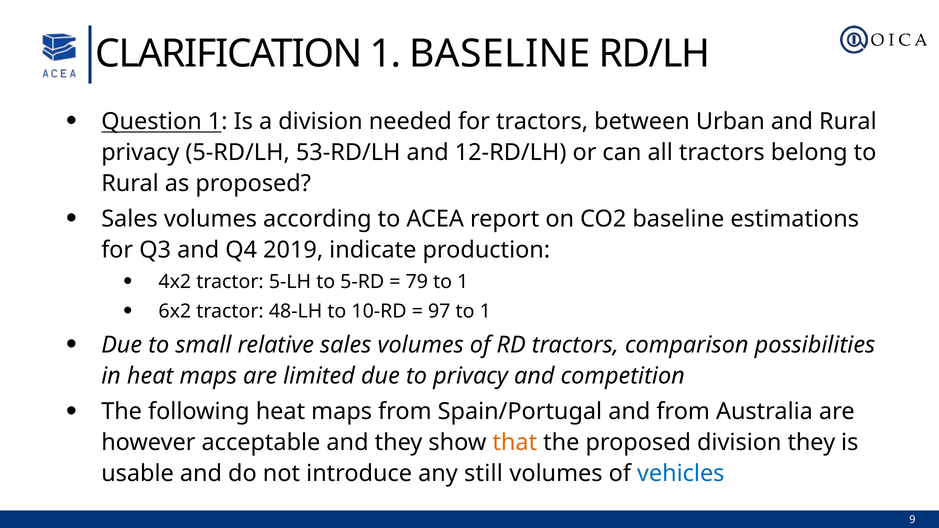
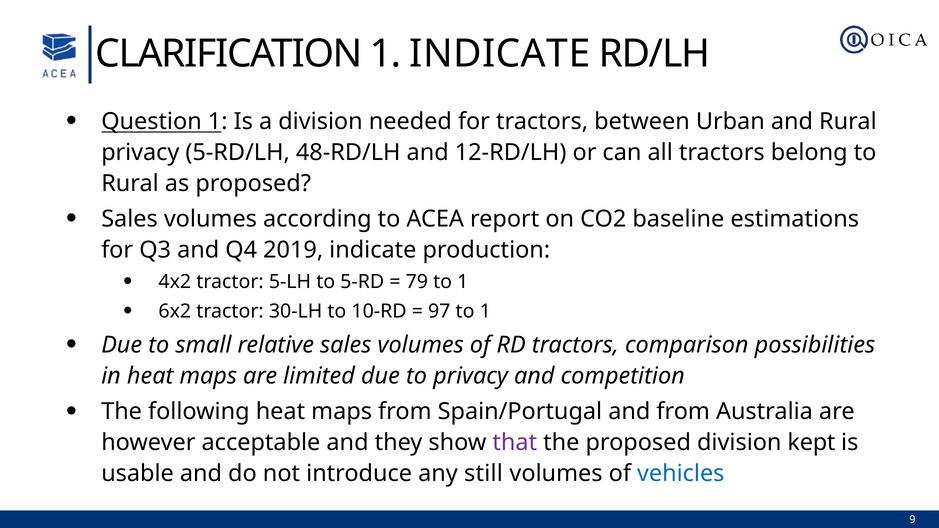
1 BASELINE: BASELINE -> INDICATE (500, 54)
53-RD/LH: 53-RD/LH -> 48-RD/LH (348, 152)
48-LH: 48-LH -> 30-LH (296, 312)
that colour: orange -> purple (515, 443)
division they: they -> kept (811, 443)
